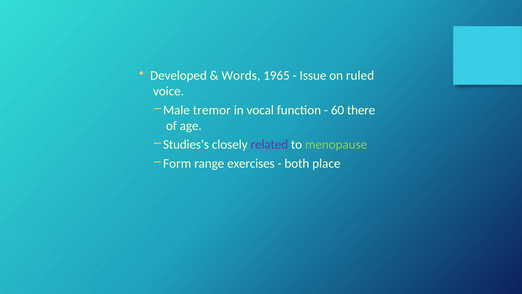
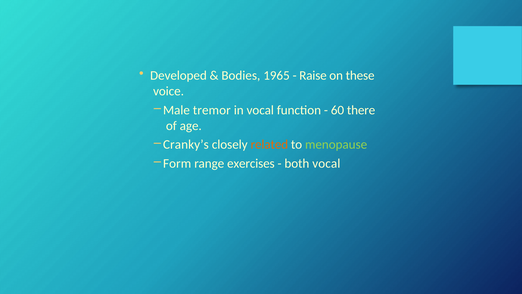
Words: Words -> Bodies (241, 75)
Issue: Issue -> Raise (313, 75)
ruled: ruled -> these (360, 75)
Studies’s: Studies’s -> Cranky’s (186, 144)
related colour: purple -> orange (269, 144)
both place: place -> vocal (326, 163)
